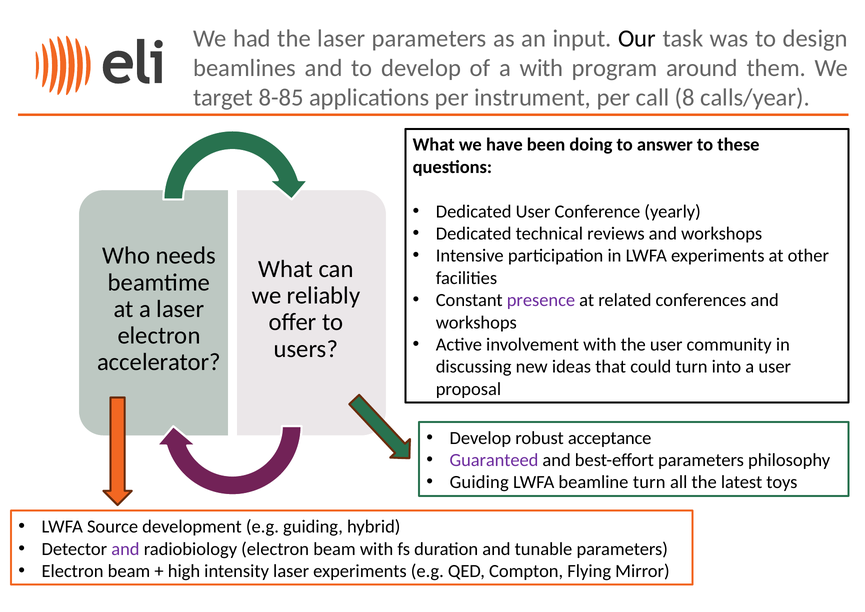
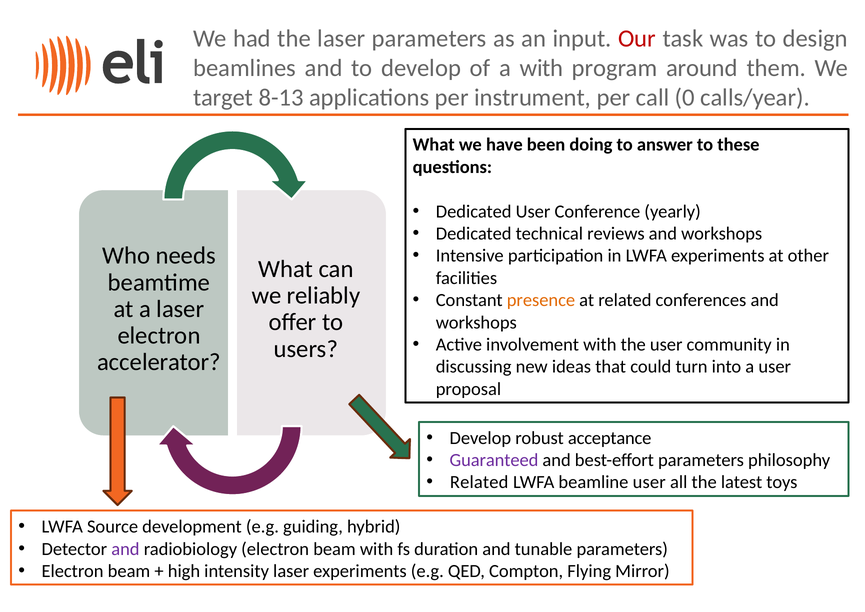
Our colour: black -> red (637, 38)
8-85: 8-85 -> 8-13 (281, 98)
8: 8 -> 0 (685, 98)
presence colour: purple -> orange (541, 300)
Guiding: Guiding -> Related (479, 482)
beamline turn: turn -> user (649, 482)
